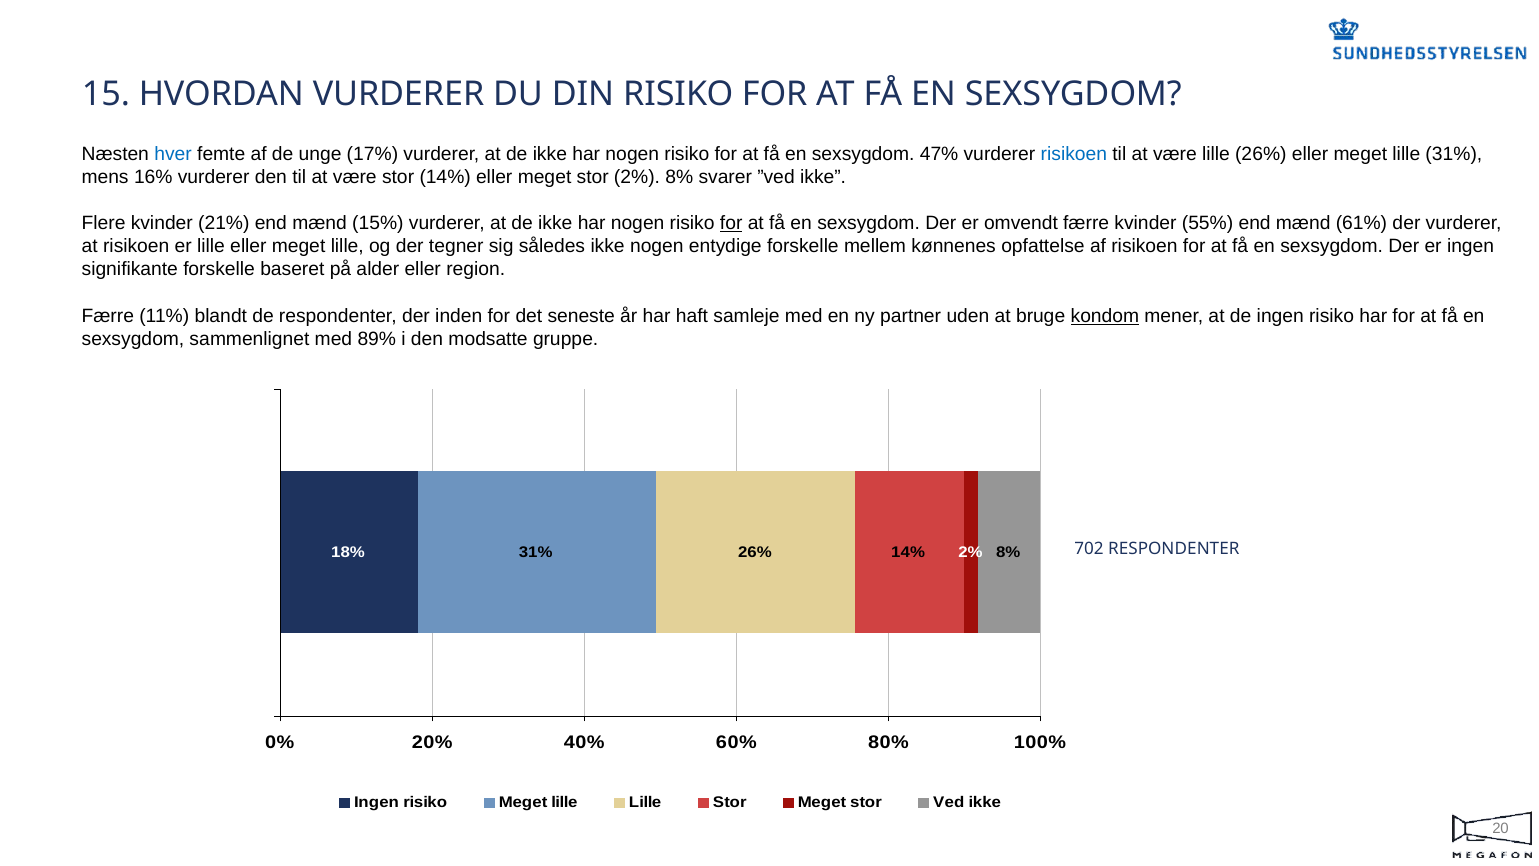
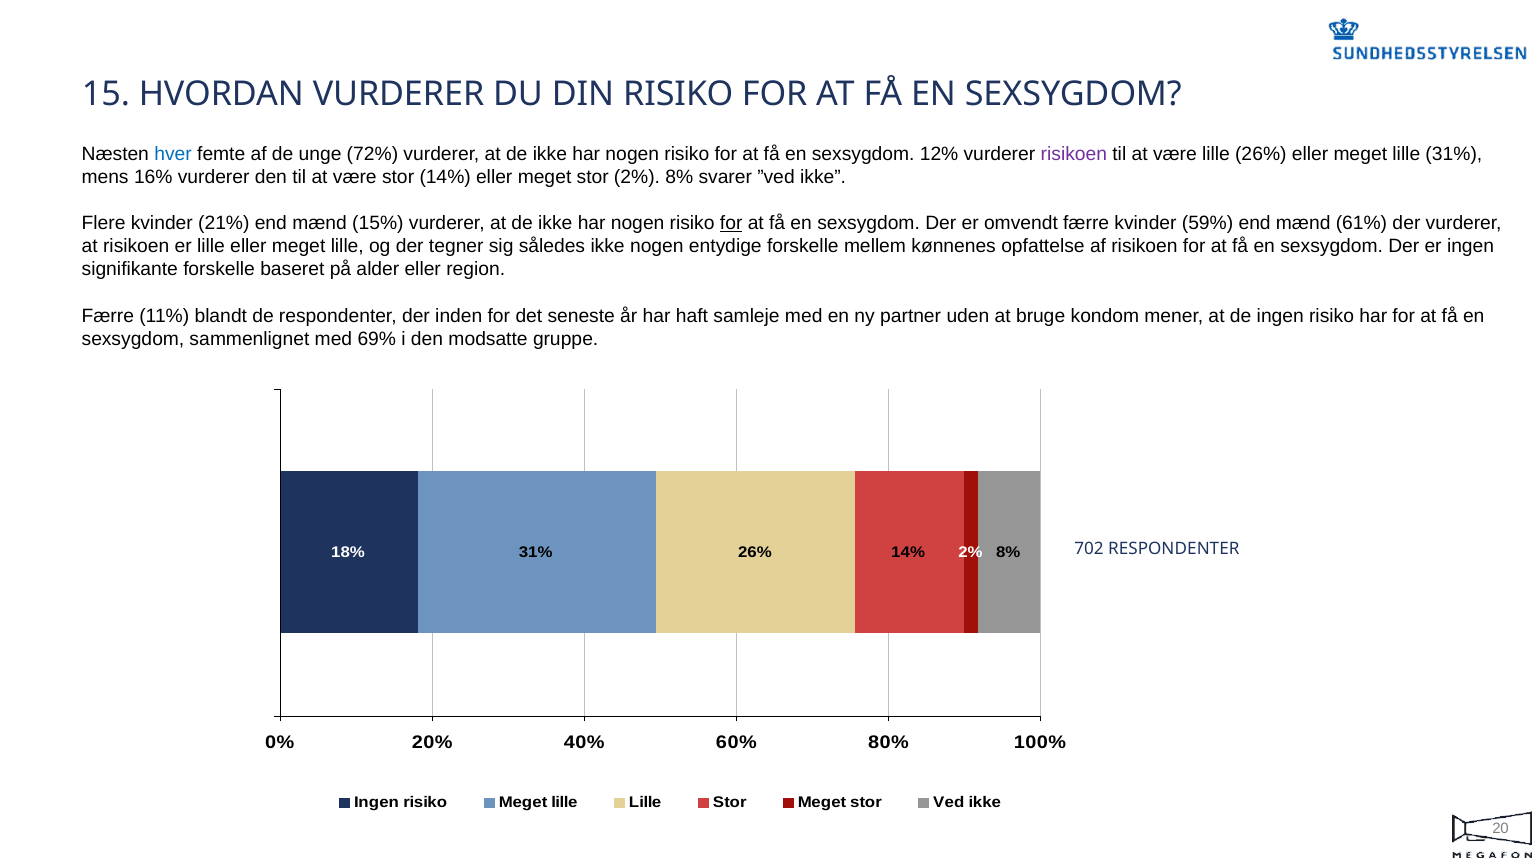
17%: 17% -> 72% (372, 154)
47%: 47% -> 12% (939, 154)
risikoen colour: blue -> purple (1074, 154)
55%: 55% -> 59% (1208, 223)
kondom underline: present -> none (1105, 316)
89%: 89% -> 69% (377, 339)
